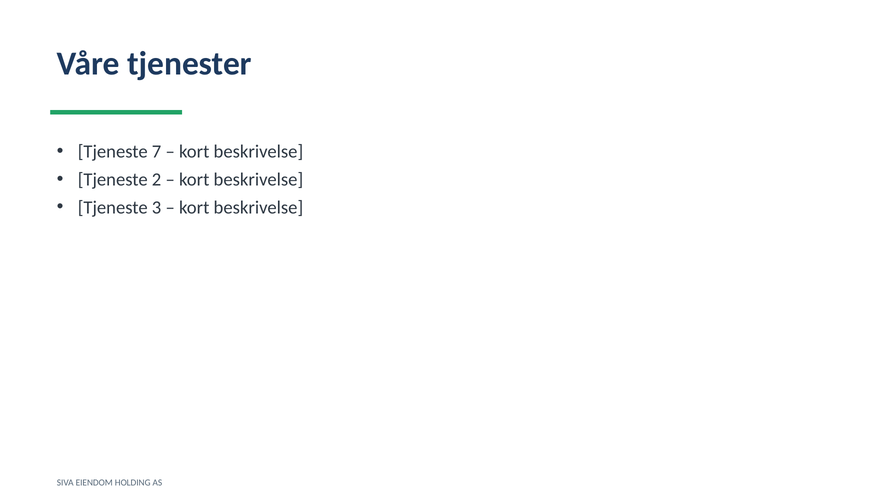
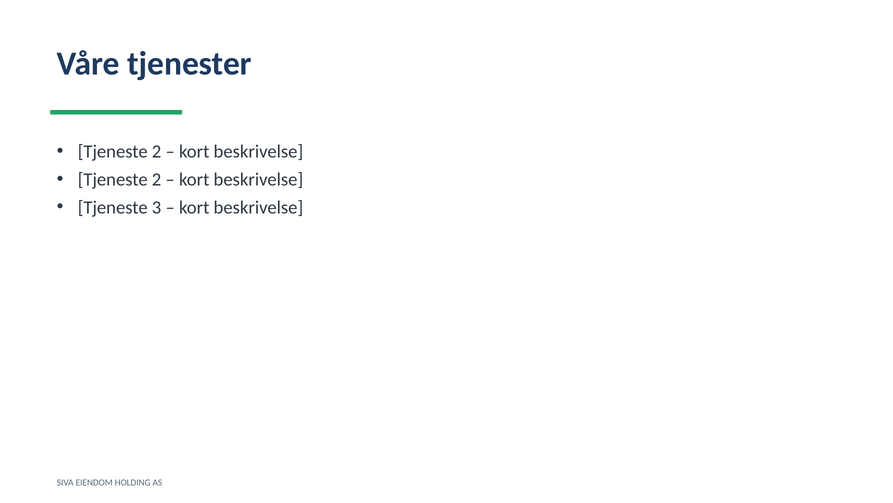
7: 7 -> 2 (157, 151)
